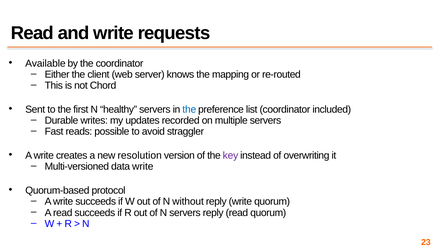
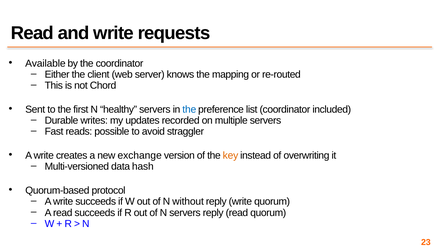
resolution: resolution -> exchange (140, 156)
key colour: purple -> orange (230, 156)
data write: write -> hash (143, 167)
